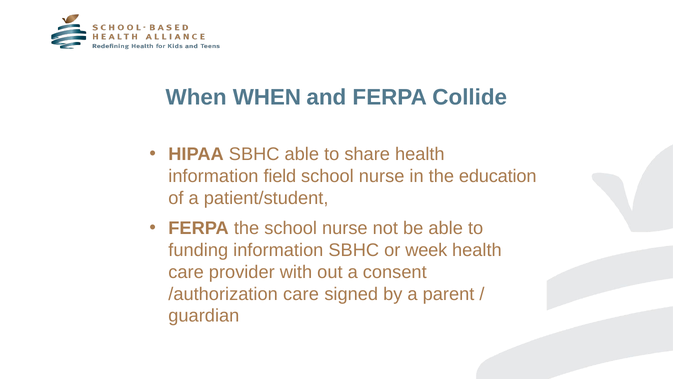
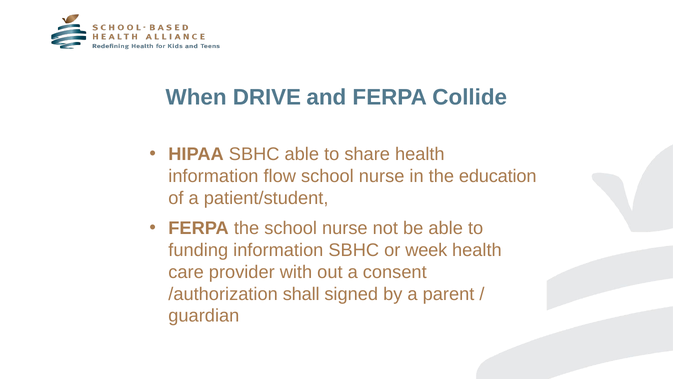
When WHEN: WHEN -> DRIVE (267, 97)
field: field -> flow (280, 176)
/authorization care: care -> shall (301, 294)
